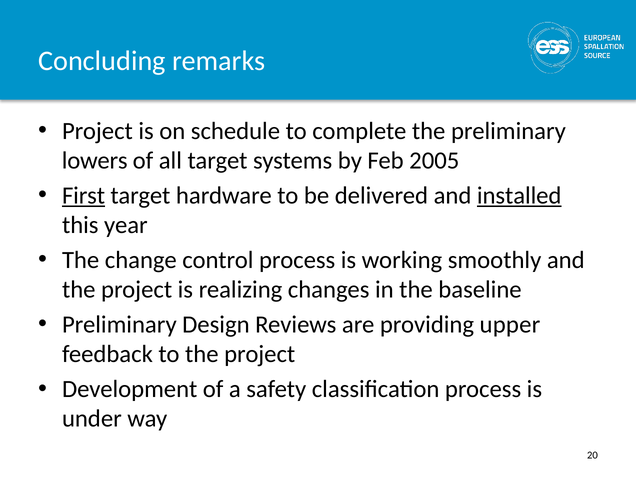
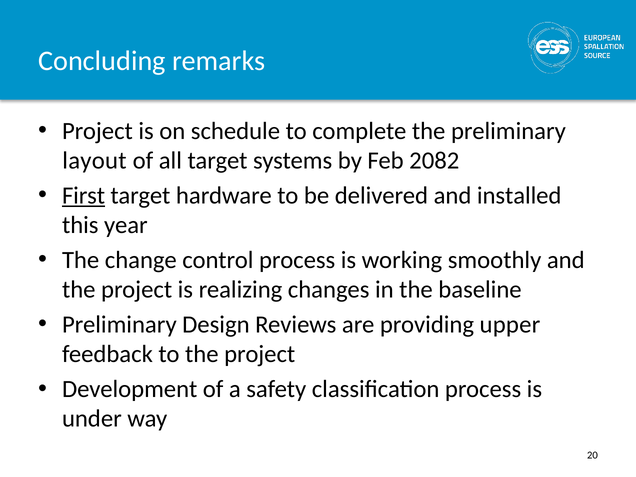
lowers: lowers -> layout (94, 161)
2005: 2005 -> 2082 (434, 161)
installed underline: present -> none (519, 196)
